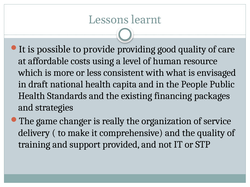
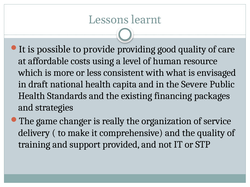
People: People -> Severe (194, 85)
